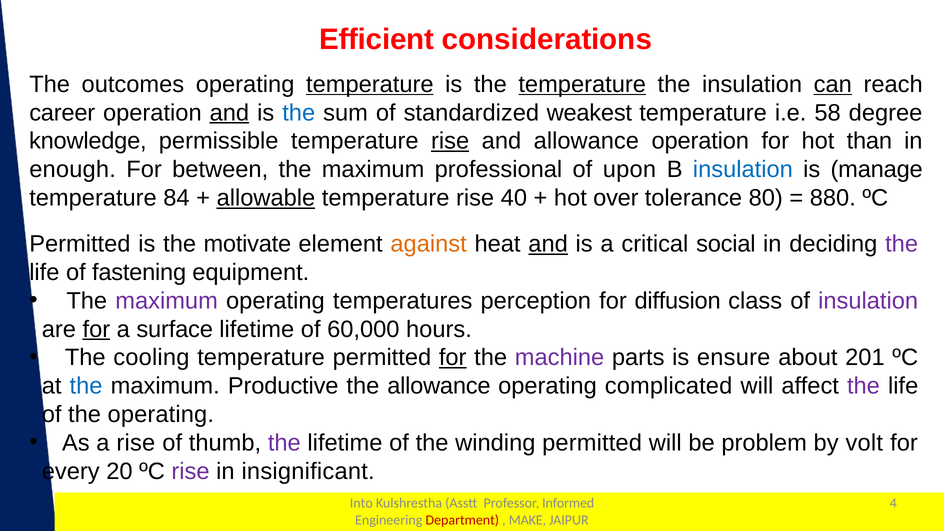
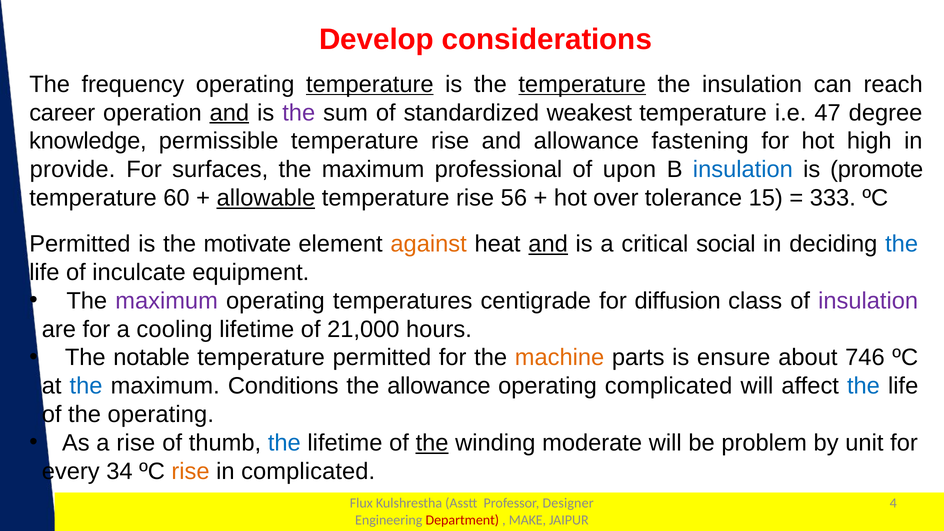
Efficient: Efficient -> Develop (376, 39)
outcomes: outcomes -> frequency (133, 84)
can underline: present -> none (833, 84)
the colour: blue -> purple (299, 113)
58: 58 -> 47 (828, 113)
rise underline: present -> none (450, 141)
allowance operation: operation -> fastening (700, 141)
than: than -> high (869, 141)
enough: enough -> provide (73, 169)
between: between -> surfaces (220, 169)
manage: manage -> promote (877, 169)
84: 84 -> 60 (176, 198)
40: 40 -> 56 (514, 198)
80: 80 -> 15 (766, 198)
880: 880 -> 333 (833, 198)
the colour: purple -> blue (902, 244)
fastening: fastening -> inculcate (139, 272)
perception: perception -> centigrade (536, 301)
for underline: present -> none (96, 329)
surface: surface -> cooling (174, 329)
60,000: 60,000 -> 21,000 (363, 329)
cooling: cooling -> notable (152, 358)
for underline: present -> none (453, 358)
machine colour: purple -> orange (560, 358)
201: 201 -> 746 (865, 358)
Productive: Productive -> Conditions (283, 386)
the colour: purple -> blue (863, 386)
the colour: purple -> blue (284, 443)
the underline: none -> present (432, 443)
winding permitted: permitted -> moderate (592, 443)
volt: volt -> unit (864, 443)
20: 20 -> 34 (119, 471)
rise colour: purple -> orange (190, 471)
in insignificant: insignificant -> complicated (308, 471)
Into: Into -> Flux (361, 503)
Informed: Informed -> Designer (568, 503)
